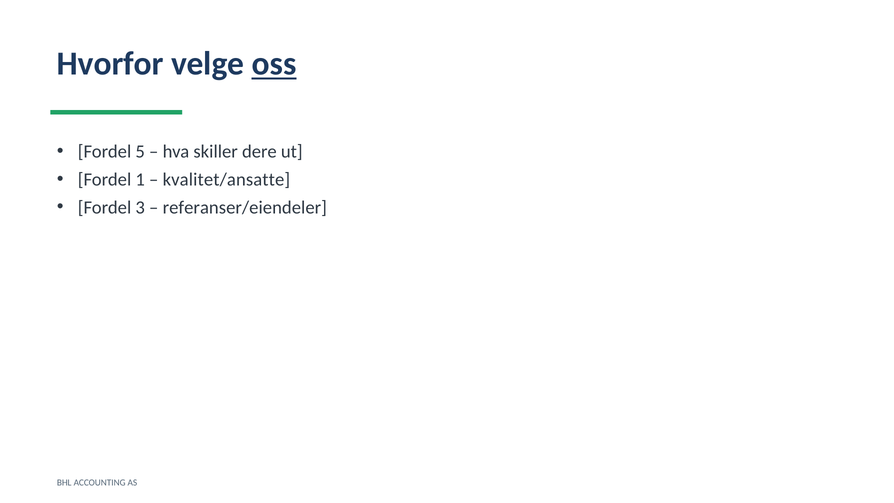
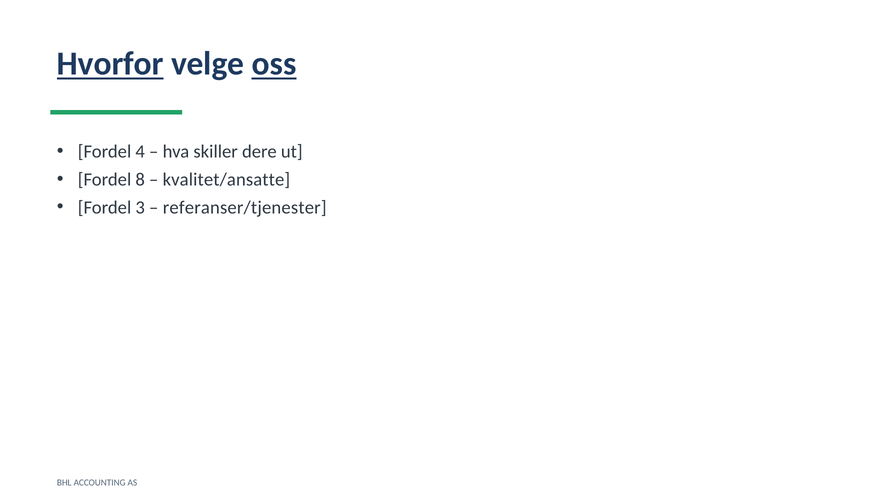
Hvorfor underline: none -> present (110, 64)
5: 5 -> 4 (140, 151)
1: 1 -> 8 (140, 179)
referanser/eiendeler: referanser/eiendeler -> referanser/tjenester (245, 207)
